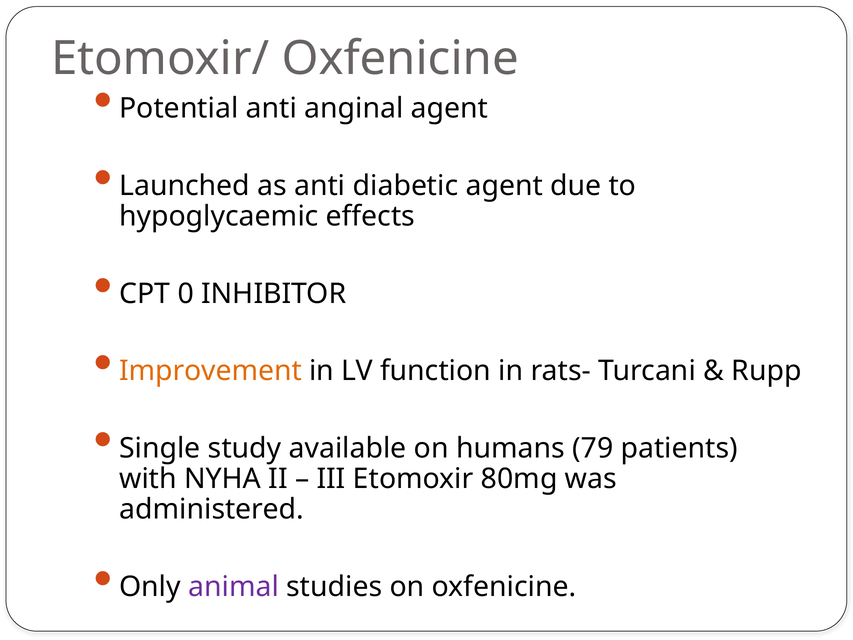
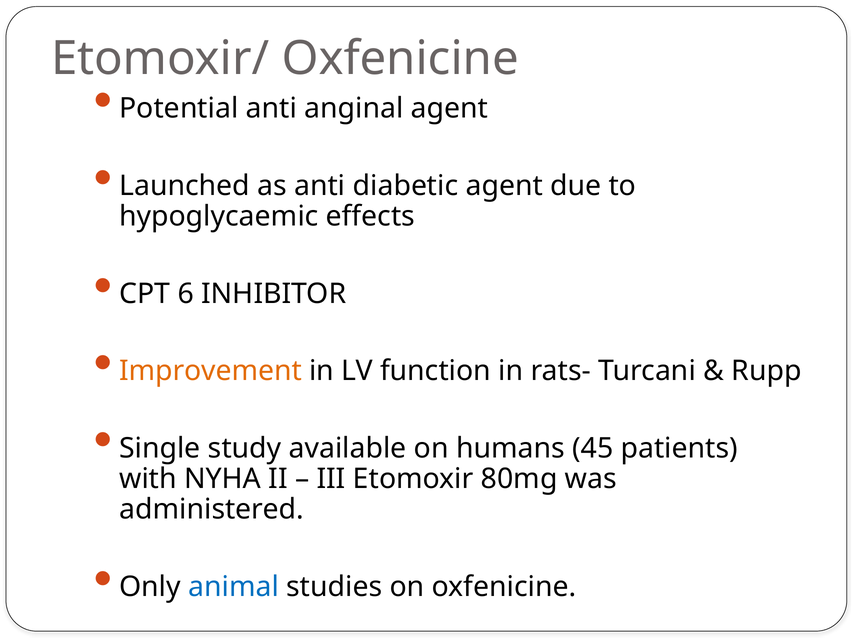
0: 0 -> 6 (186, 294)
79: 79 -> 45 (593, 448)
animal colour: purple -> blue (234, 587)
